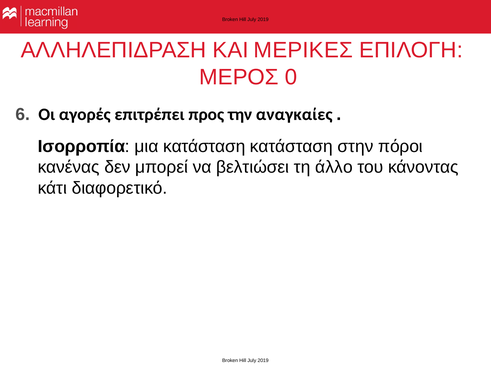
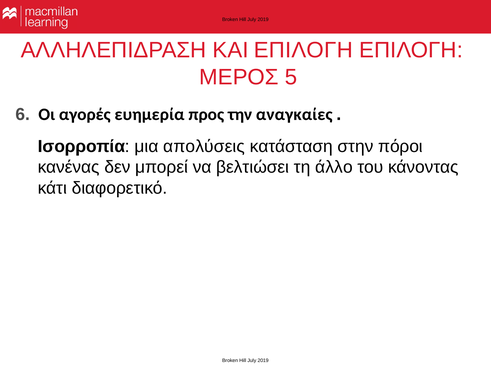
ΚΑΙ ΜΕΡΙΚΕΣ: ΜΕΡΙΚΕΣ -> ΕΠΙΛΟΓΗ (303, 50)
0: 0 -> 5 (291, 77)
επιτρέπει: επιτρέπει -> ευημερία (149, 114)
μια κατάσταση: κατάσταση -> απολύσεις (204, 146)
